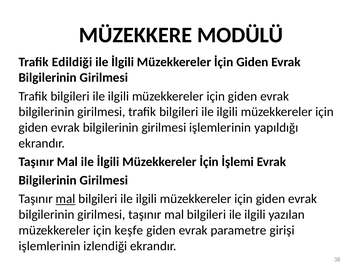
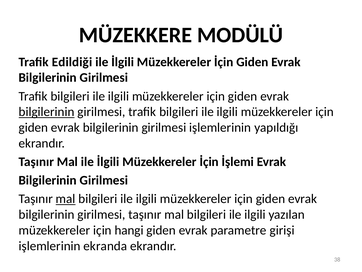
bilgilerinin underline: none -> present (47, 112)
keşfe: keşfe -> hangi (129, 230)
izlendiği: izlendiği -> ekranda (105, 246)
